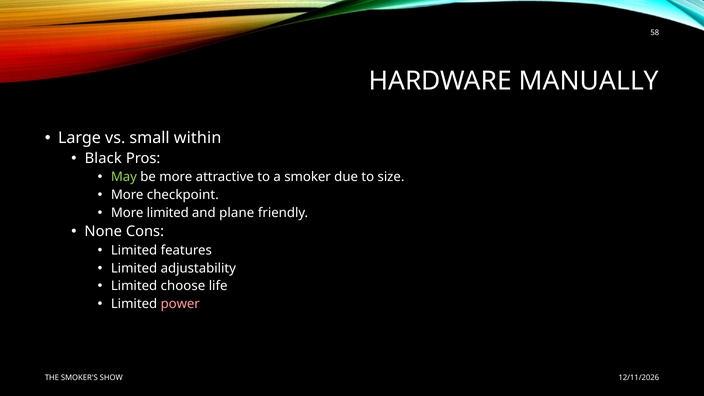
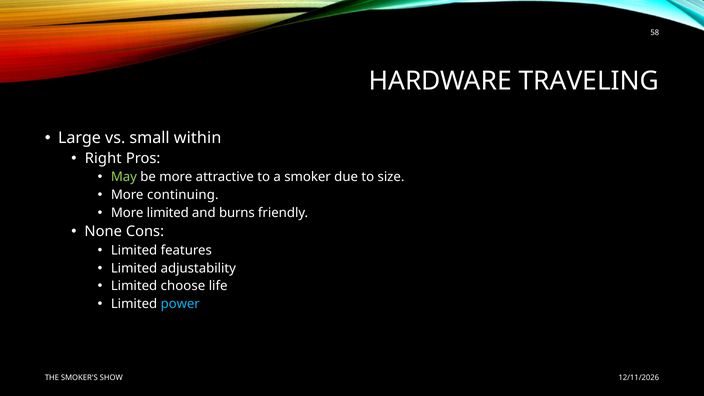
MANUALLY: MANUALLY -> TRAVELING (589, 81)
Black: Black -> Right (103, 158)
checkpoint: checkpoint -> continuing (183, 195)
plane: plane -> burns (237, 213)
power colour: pink -> light blue (180, 304)
